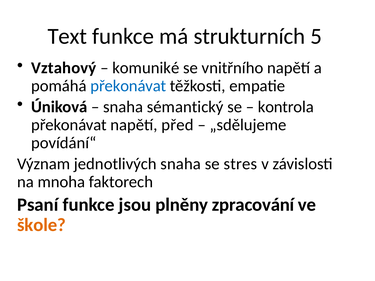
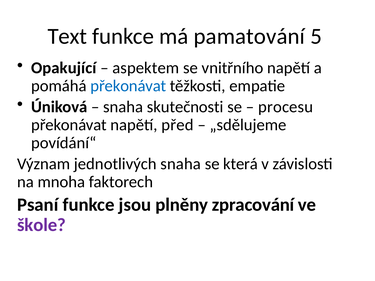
strukturních: strukturních -> pamatování (249, 36)
Vztahový: Vztahový -> Opakující (64, 68)
komuniké: komuniké -> aspektem (146, 68)
sémantický: sémantický -> skutečnosti (185, 107)
kontrola: kontrola -> procesu (286, 107)
stres: stres -> která (241, 164)
škole colour: orange -> purple (41, 225)
